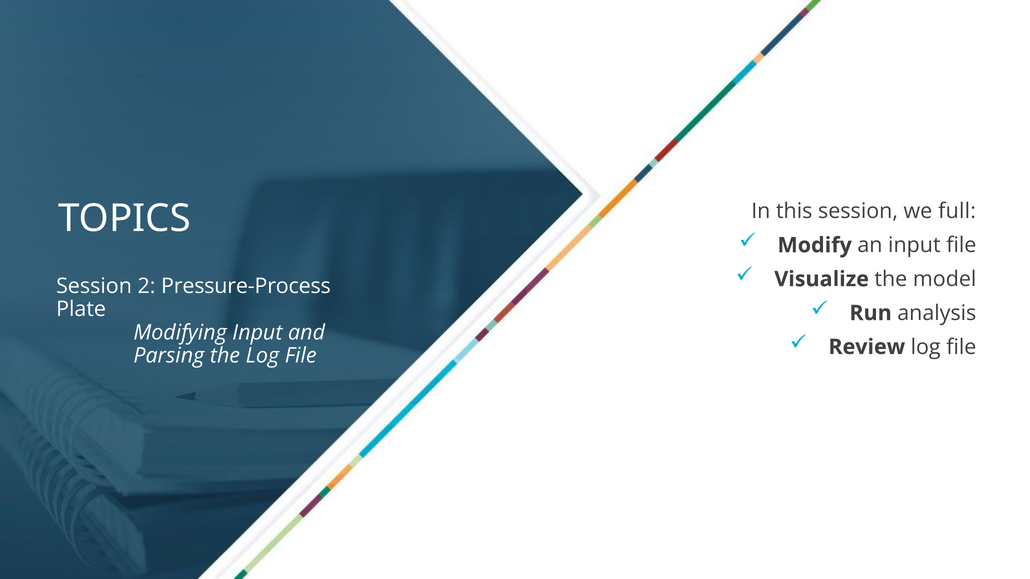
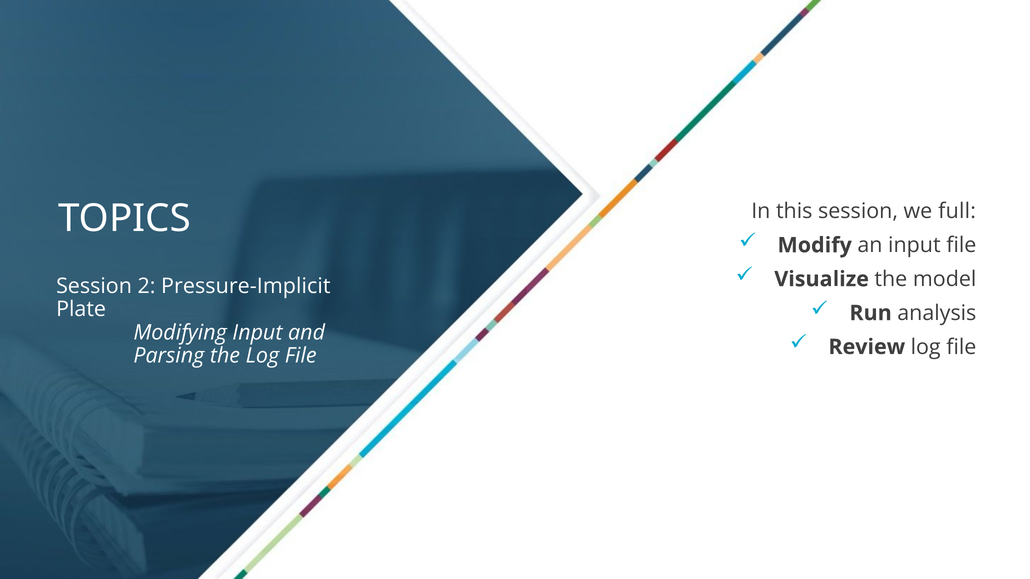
Pressure-Process: Pressure-Process -> Pressure-Implicit (246, 286)
